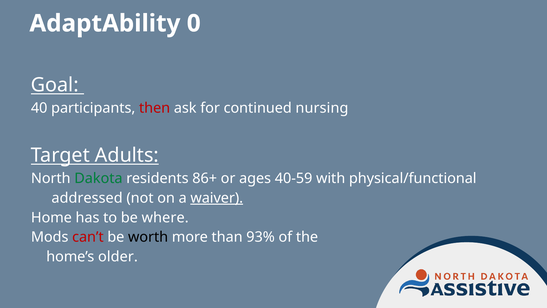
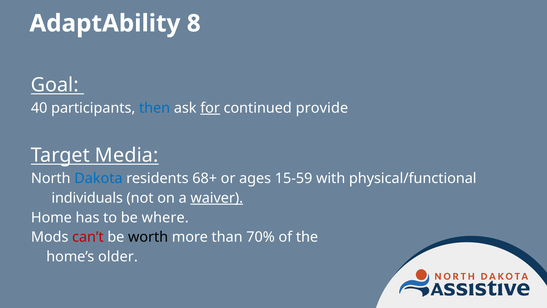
0: 0 -> 8 (194, 23)
then colour: red -> blue (155, 108)
for underline: none -> present (210, 108)
nursing: nursing -> provide (322, 108)
Adults: Adults -> Media (127, 155)
Dakota colour: green -> blue (98, 178)
86+: 86+ -> 68+ (205, 178)
40-59: 40-59 -> 15-59 (294, 178)
addressed: addressed -> individuals (87, 198)
93%: 93% -> 70% (261, 237)
